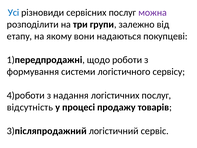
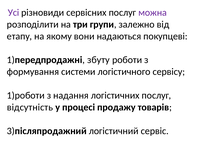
Усі colour: blue -> purple (14, 12)
щодо: щодо -> збуту (98, 60)
4)роботи: 4)роботи -> 1)роботи (26, 95)
